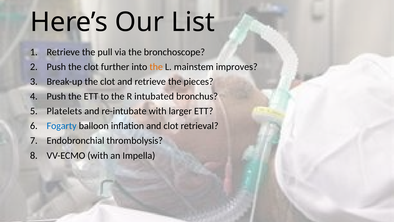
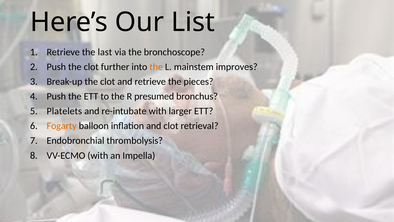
pull: pull -> last (105, 52)
intubated: intubated -> presumed (154, 96)
Fogarty colour: blue -> orange (62, 126)
